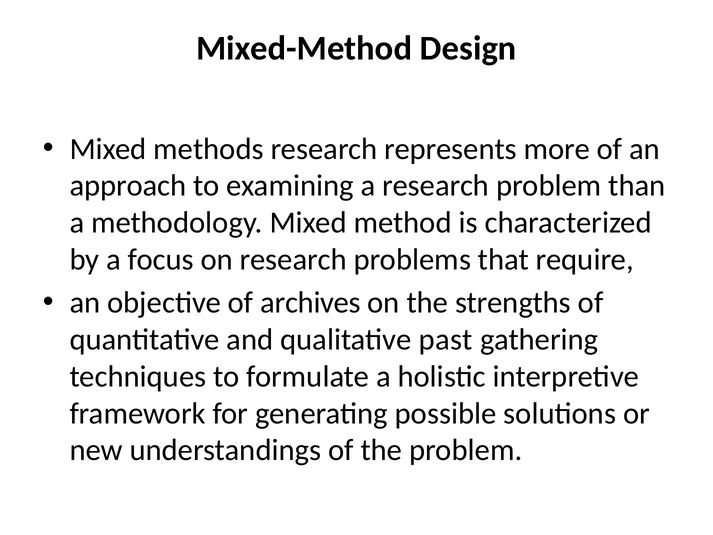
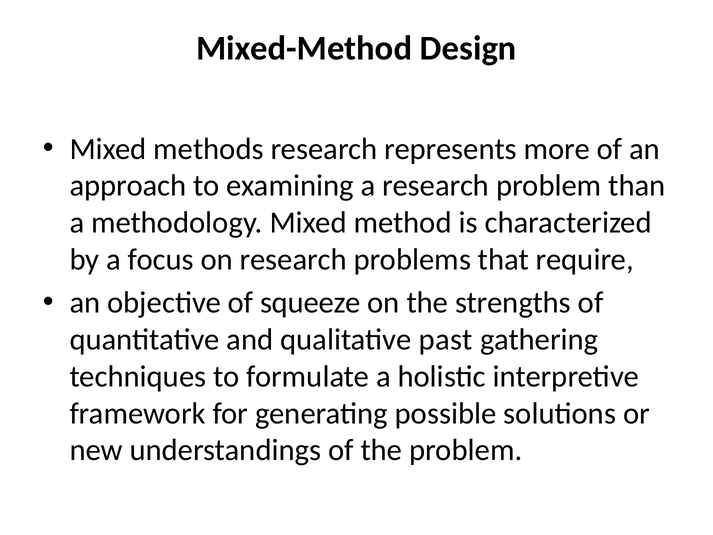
archives: archives -> squeeze (310, 303)
